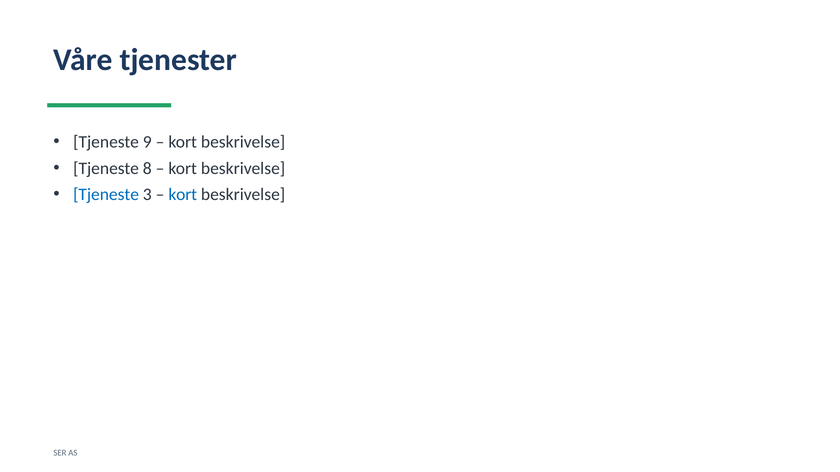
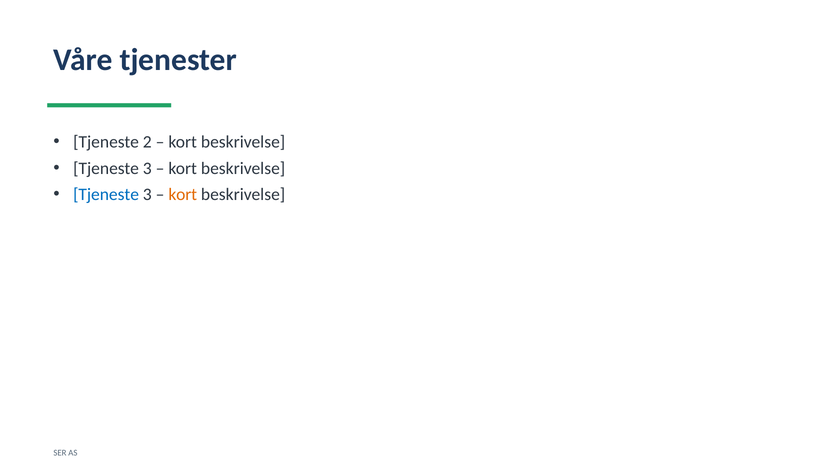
9: 9 -> 2 (147, 142)
8: 8 -> 3 (147, 169)
kort colour: blue -> orange (183, 195)
